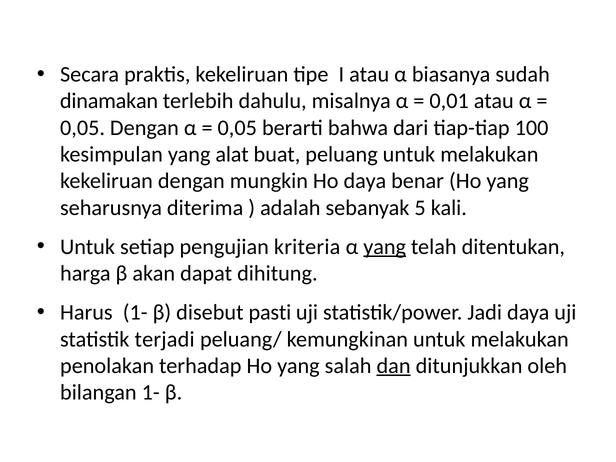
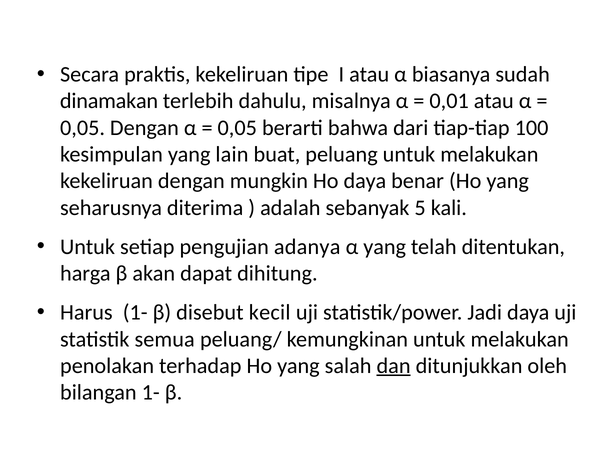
alat: alat -> lain (232, 154)
kriteria: kriteria -> adanya (307, 247)
yang underline: present -> none (385, 247)
pasti: pasti -> kecil (270, 312)
terjadi: terjadi -> semua (165, 339)
